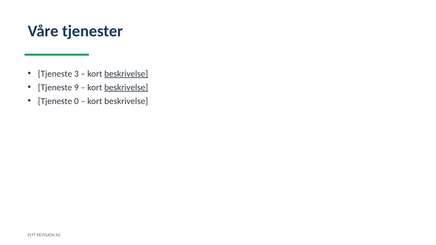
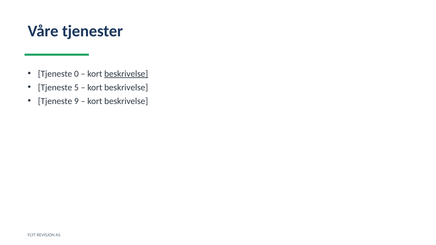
3: 3 -> 0 (76, 74)
9: 9 -> 5 (76, 87)
beskrivelse underline: present -> none (126, 87)
0: 0 -> 9 (76, 101)
